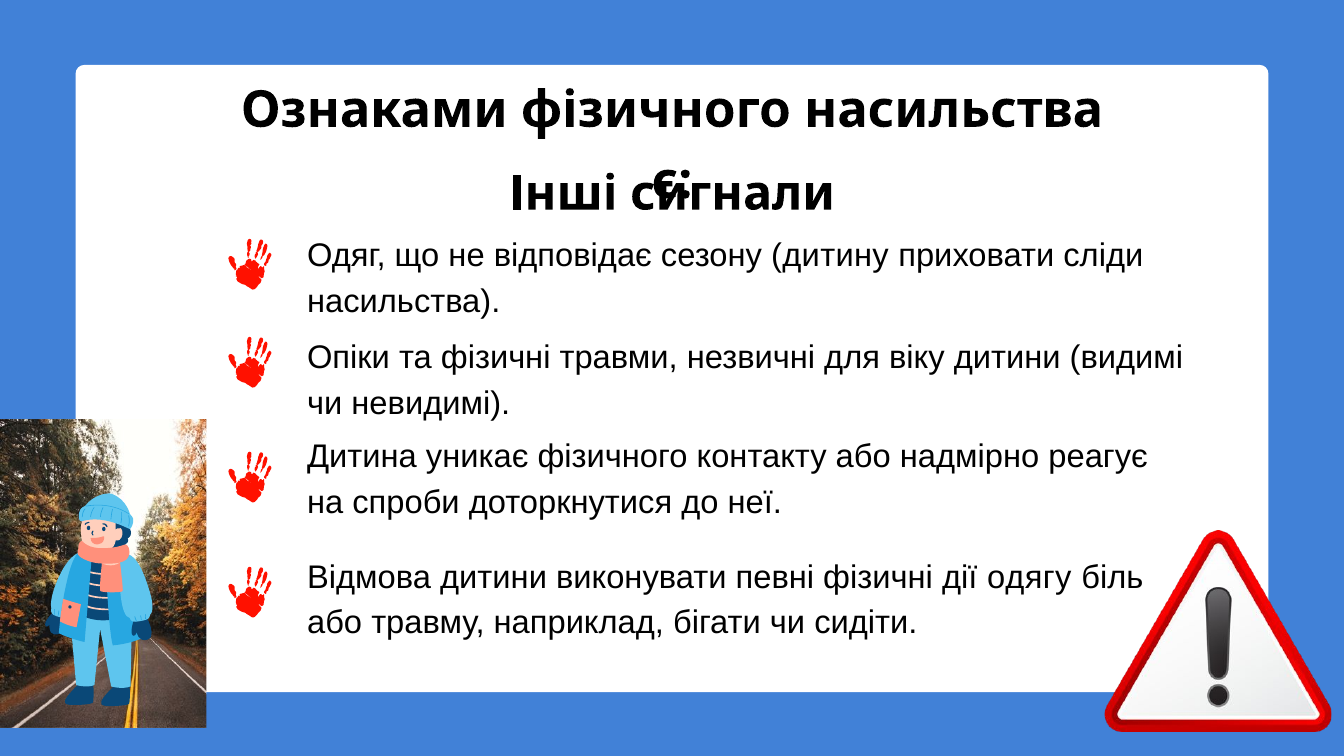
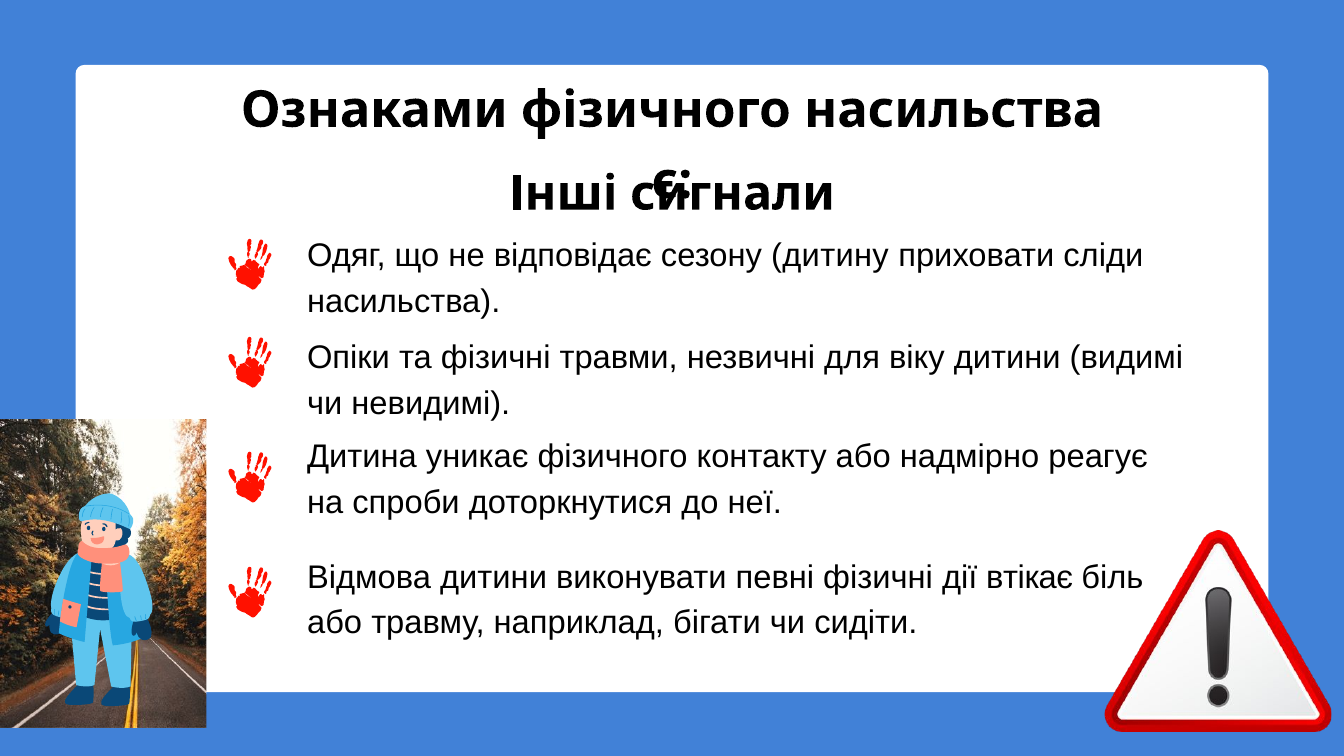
одягу: одягу -> втікає (1030, 577)
